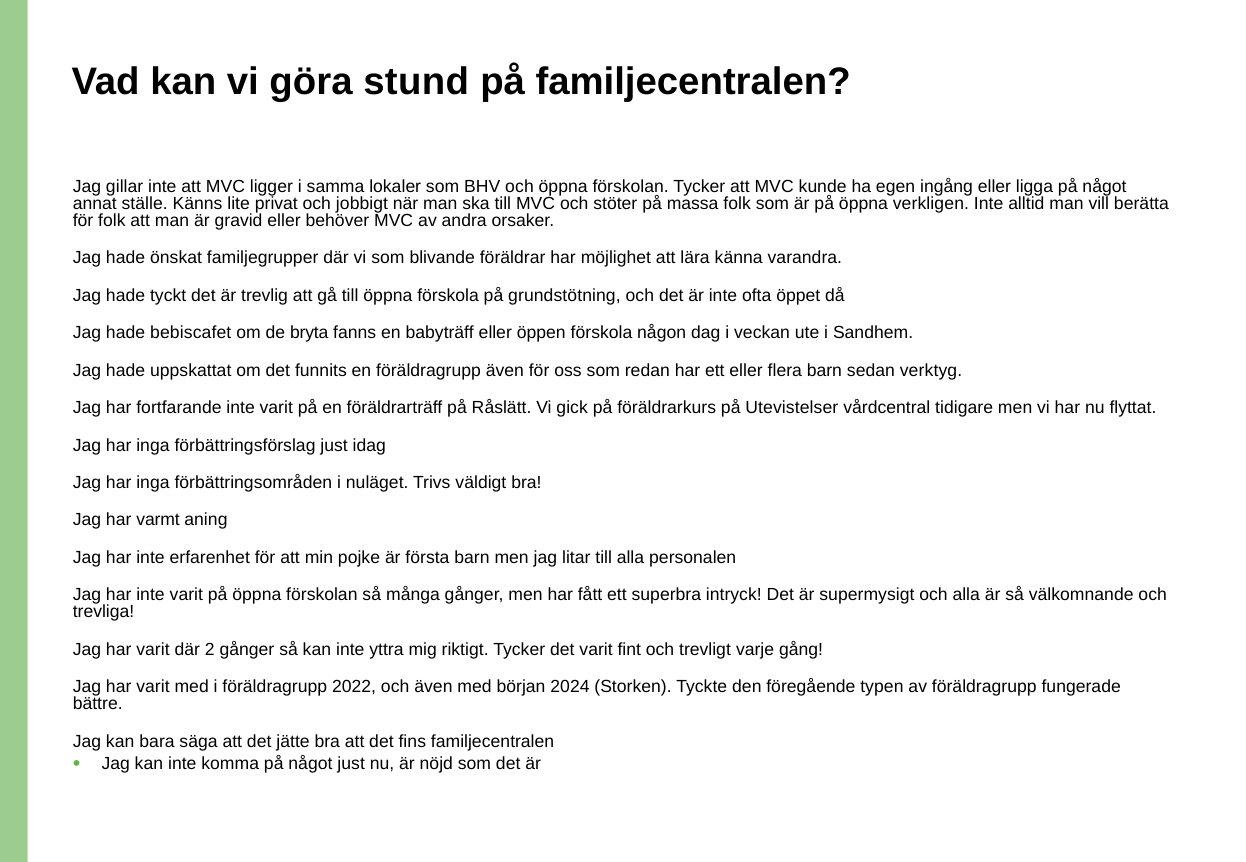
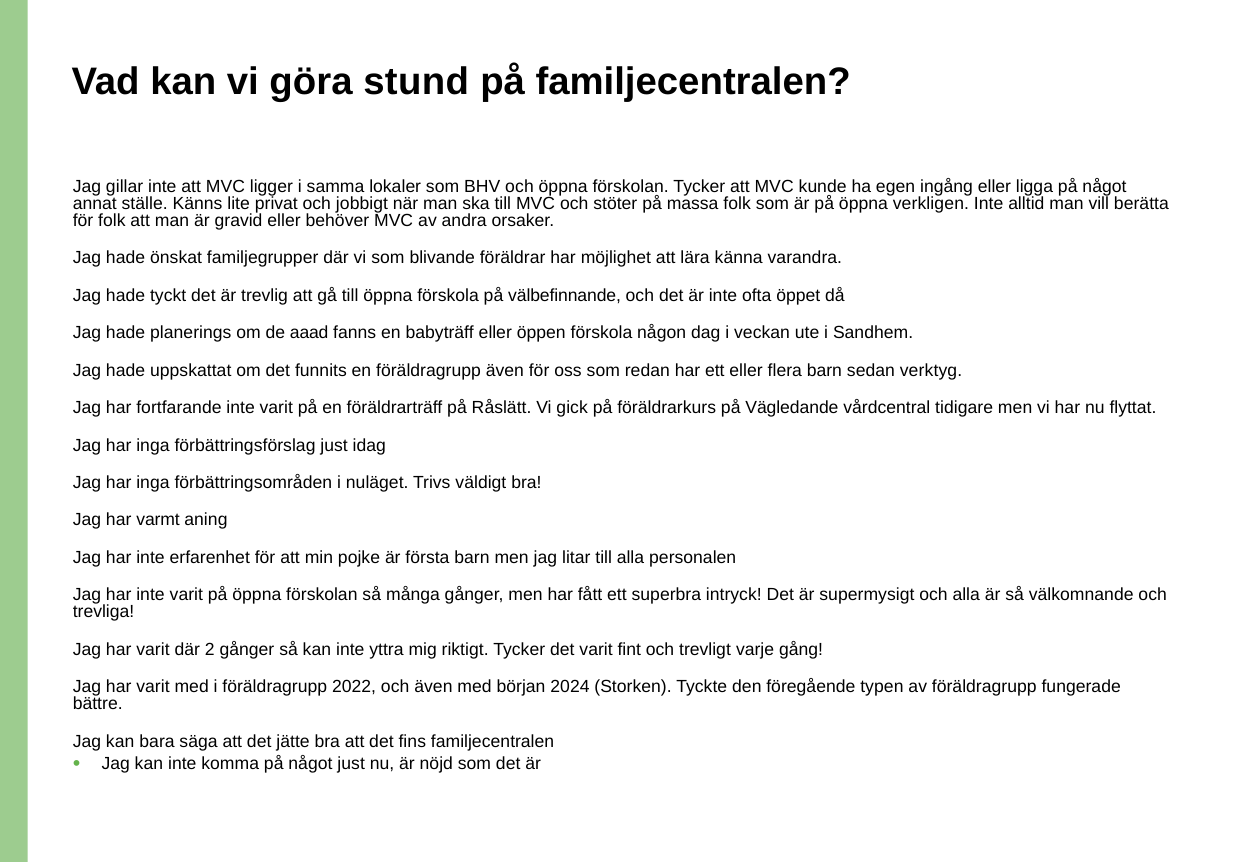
grundstötning: grundstötning -> välbefinnande (565, 296)
bebiscafet: bebiscafet -> planerings (191, 333)
bryta: bryta -> aaad (309, 333)
Utevistelser: Utevistelser -> Vägledande (792, 408)
